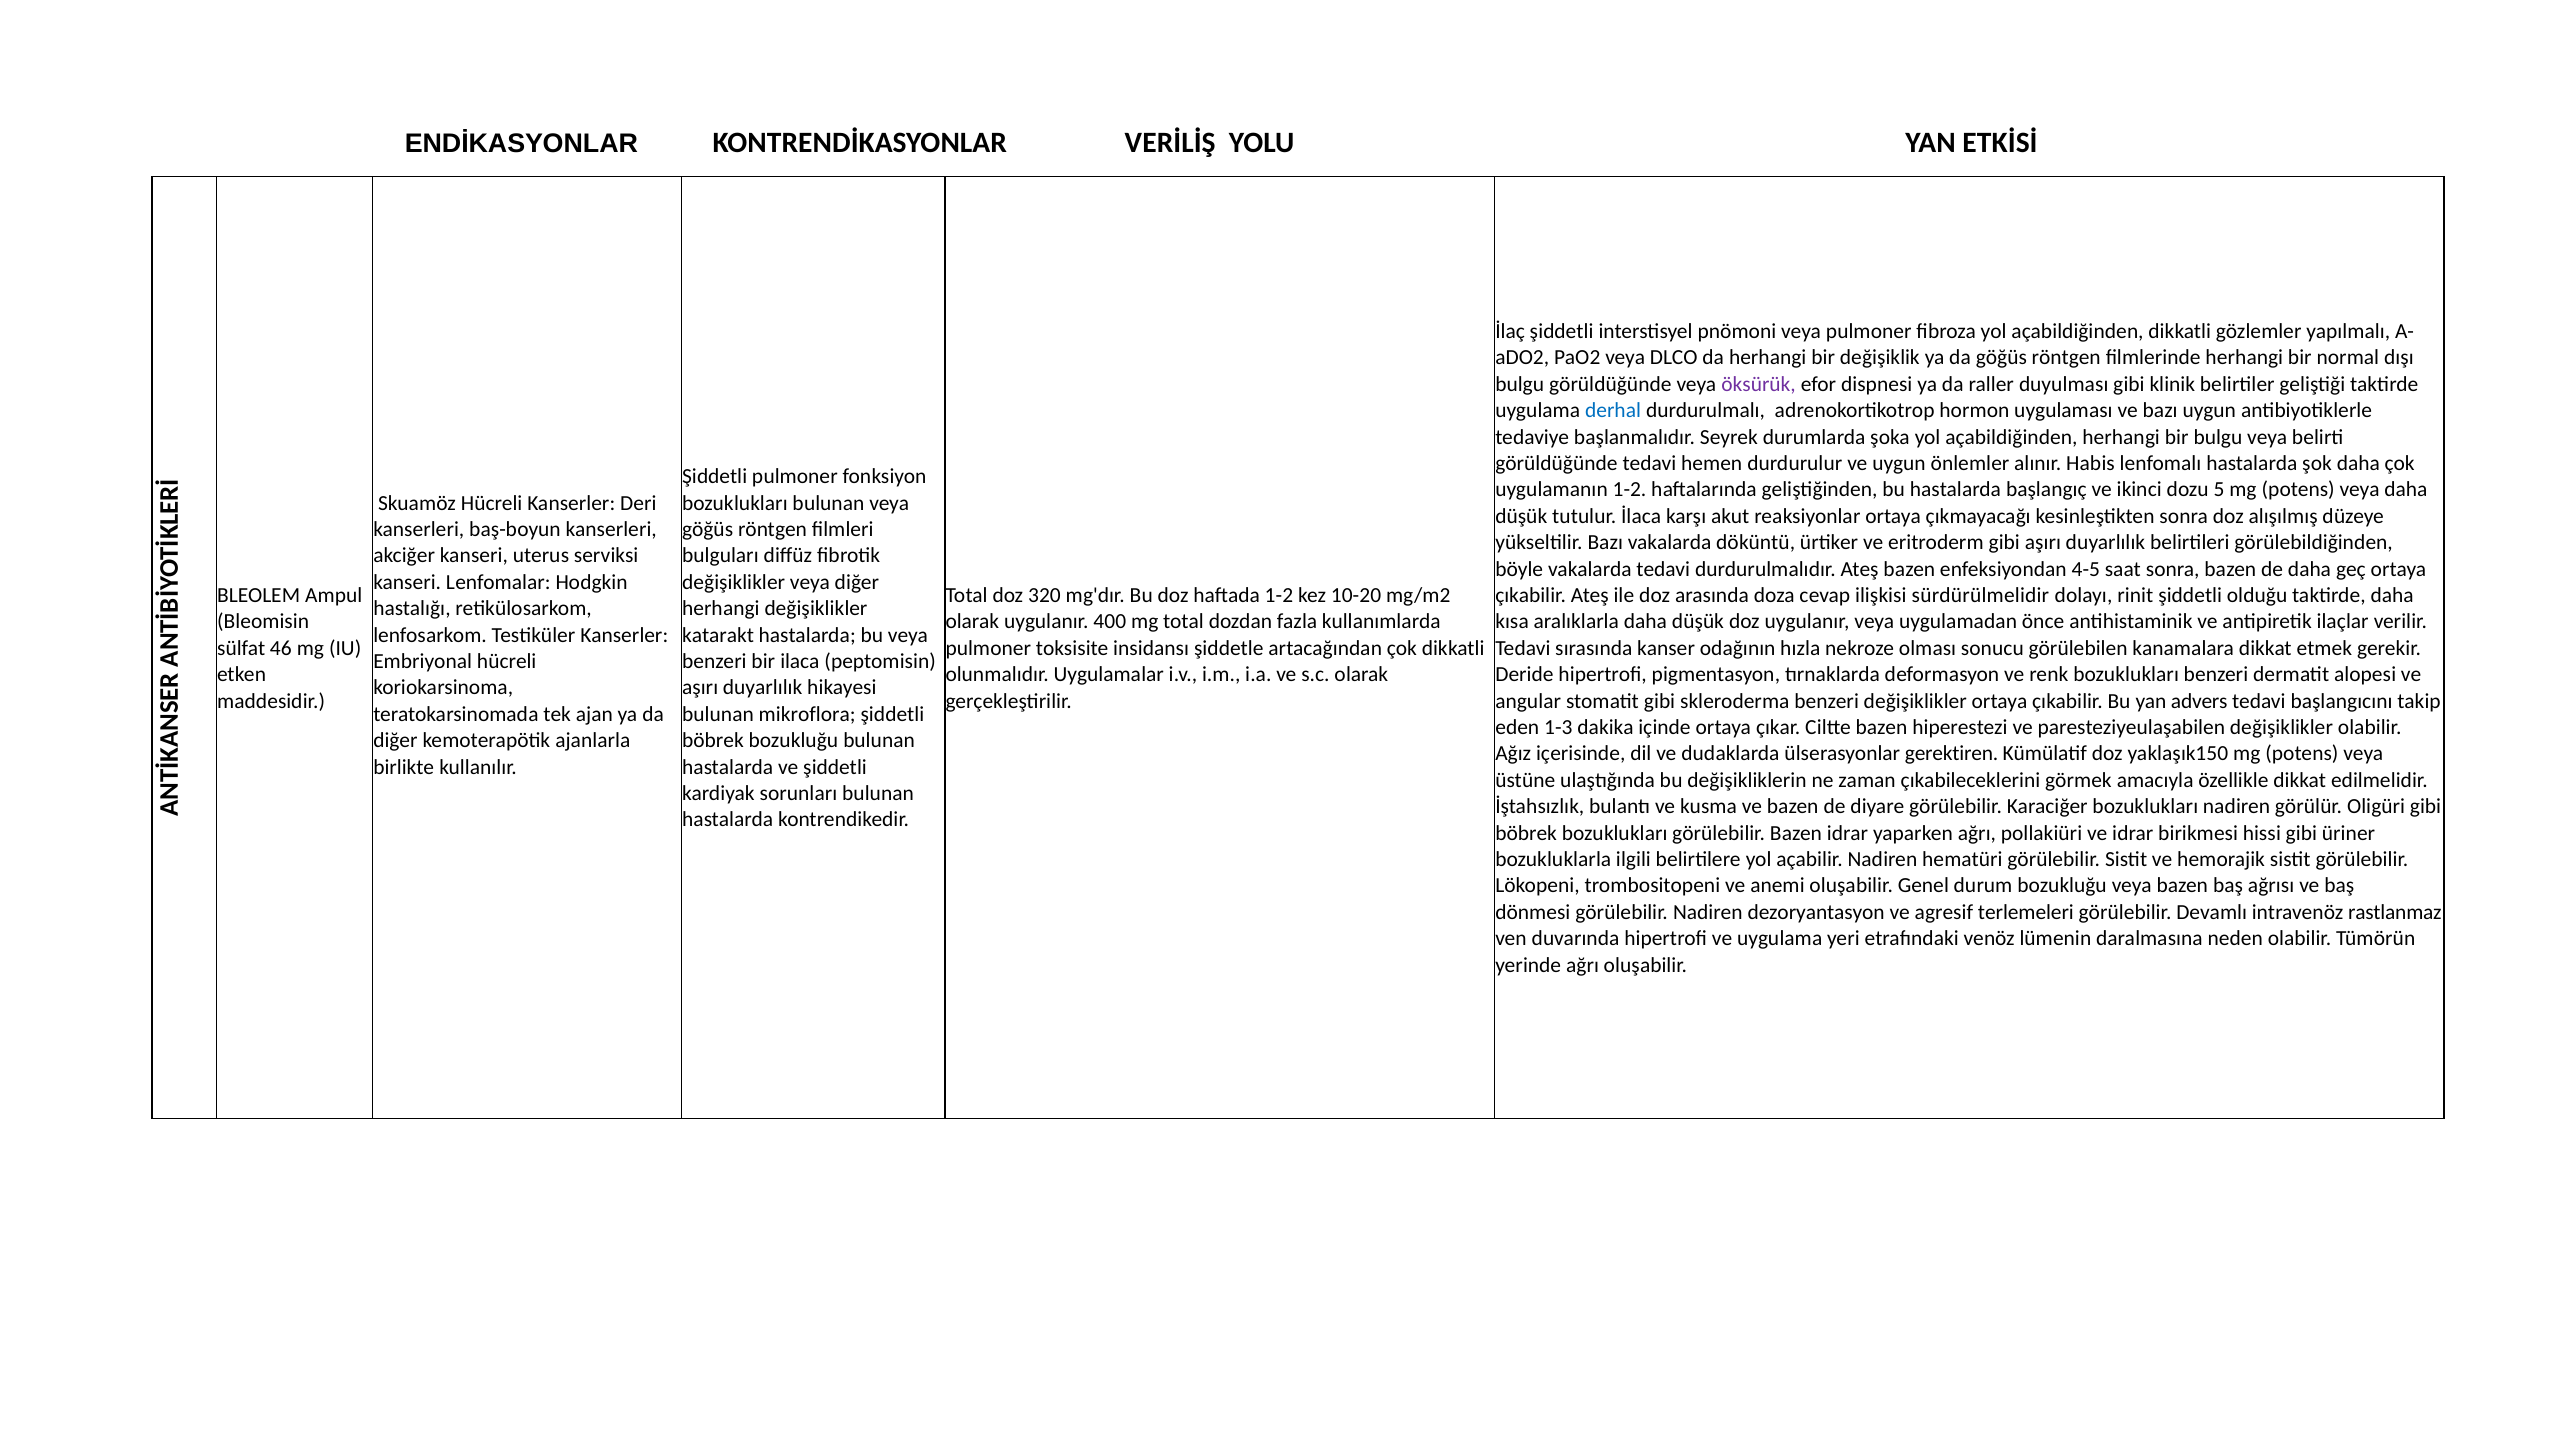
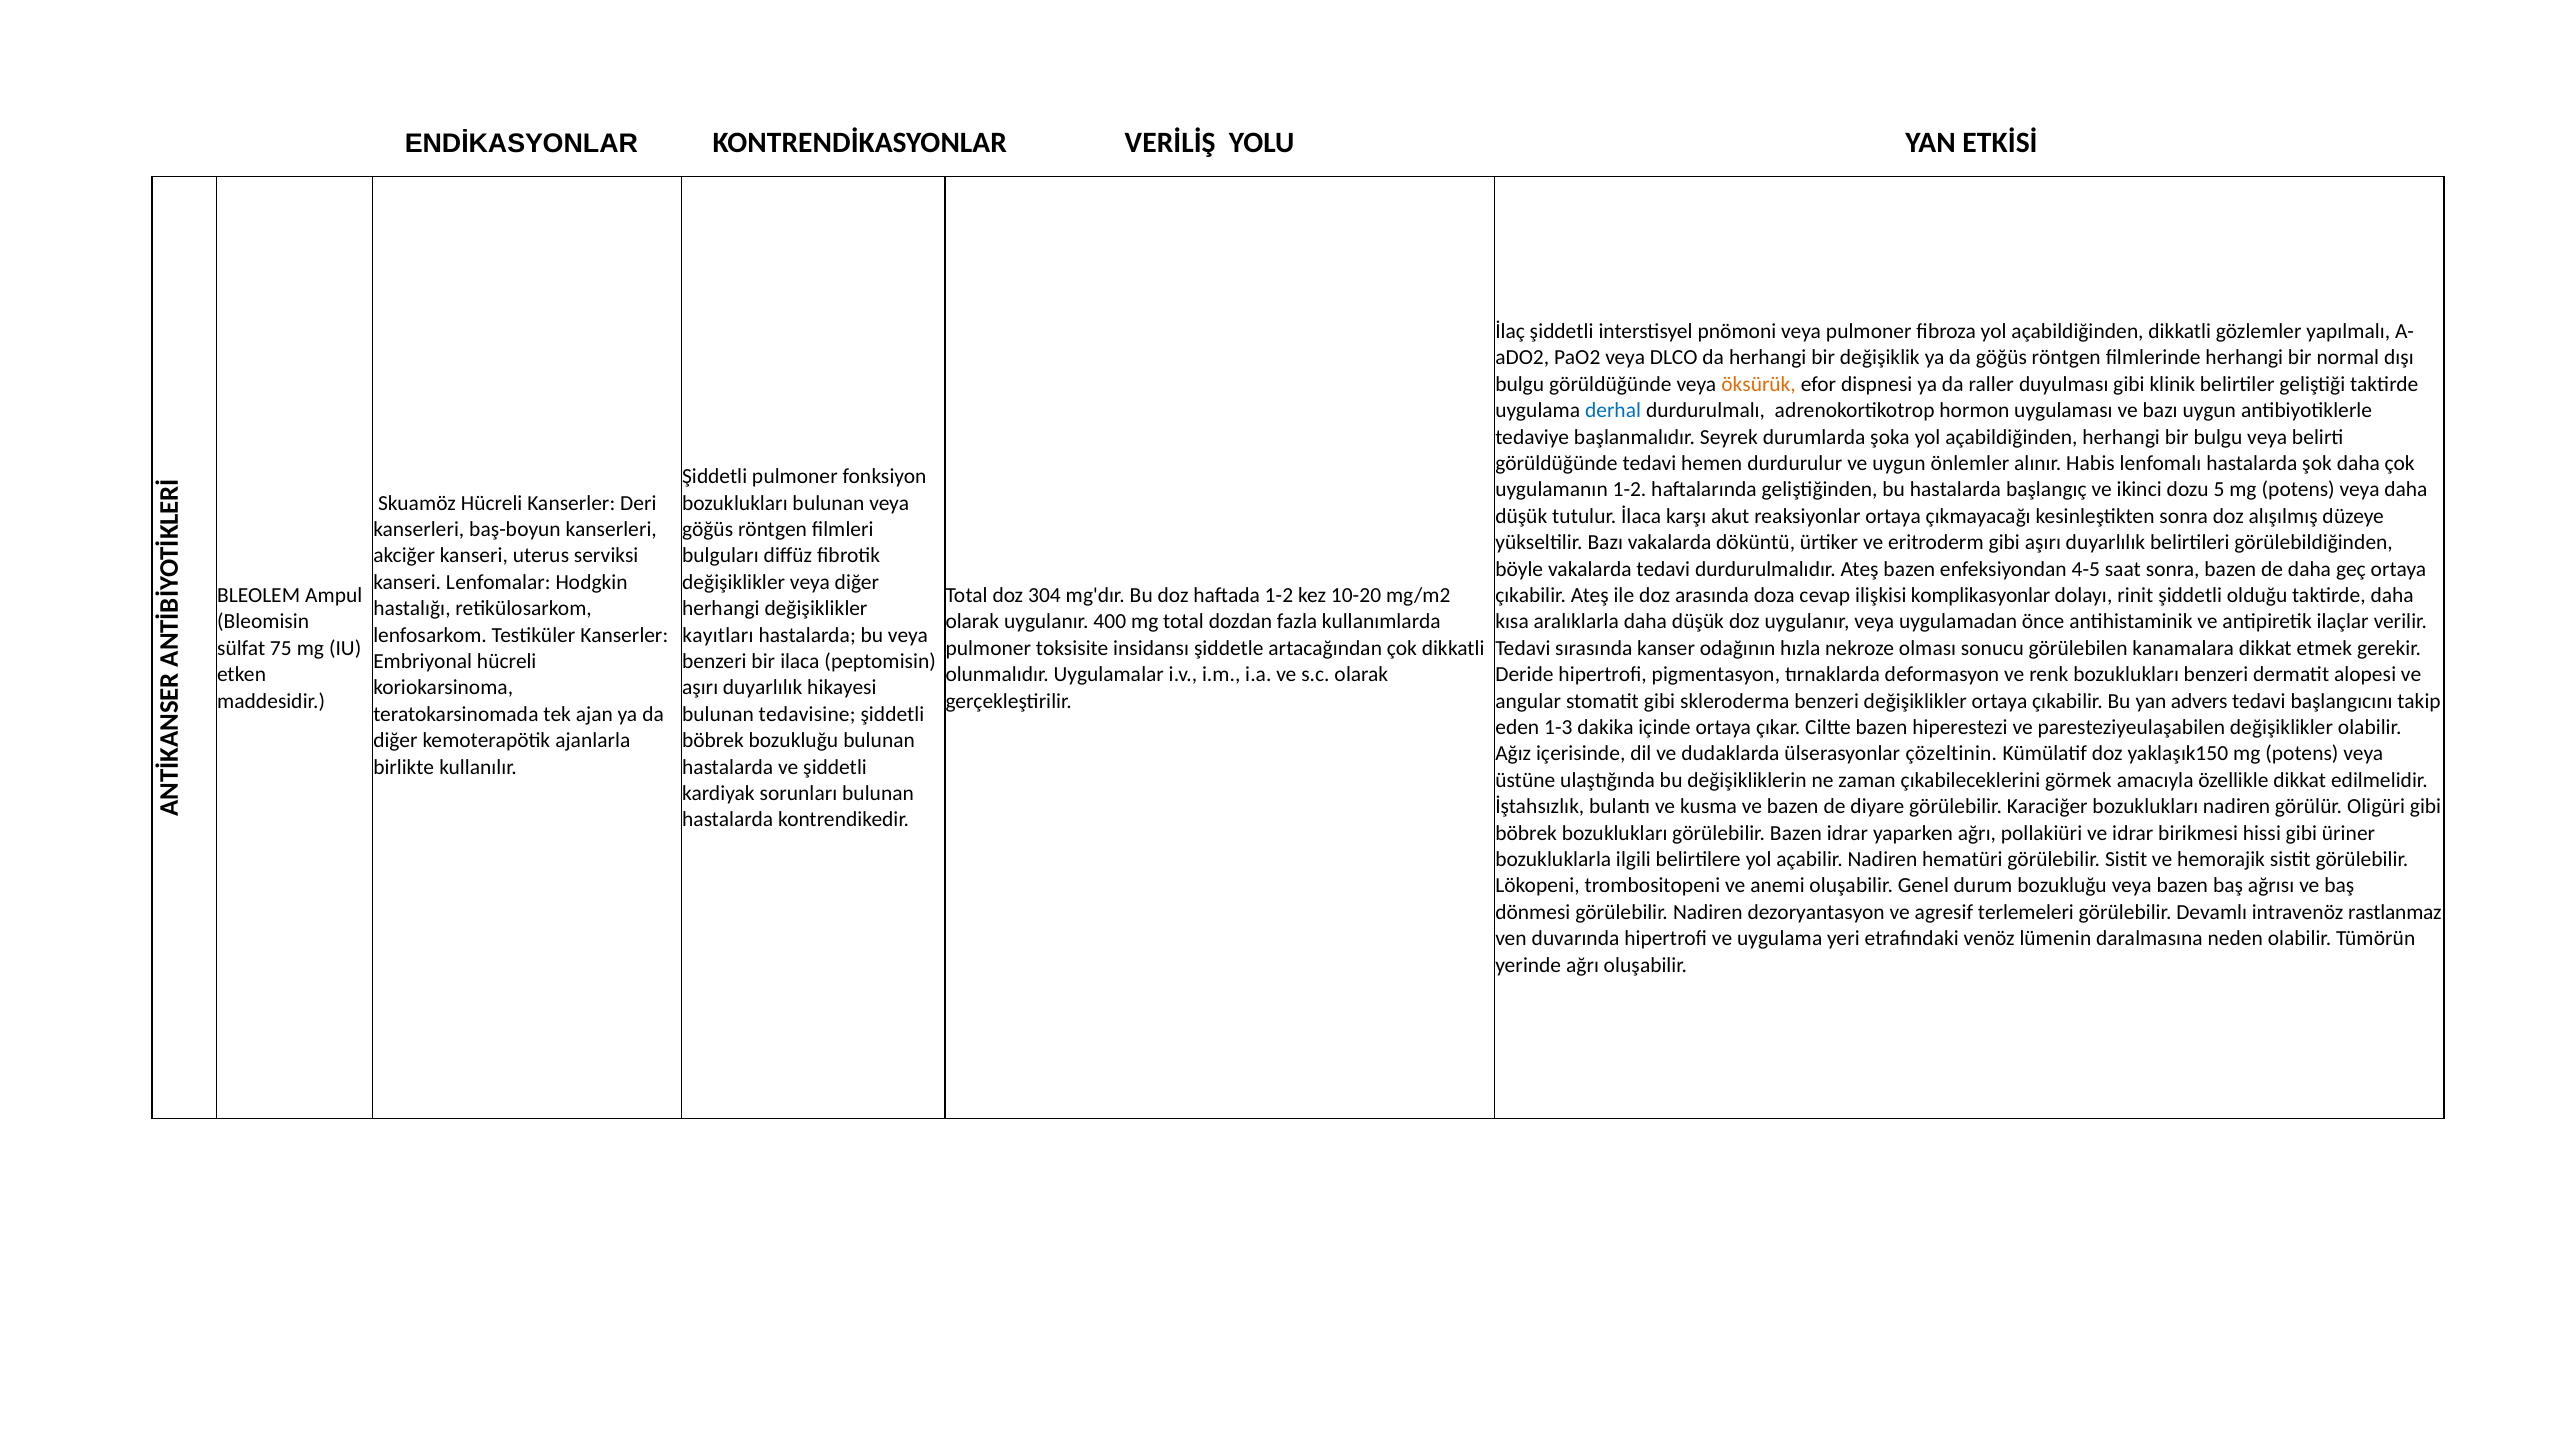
öksürük colour: purple -> orange (1759, 384)
320: 320 -> 304 (1045, 595)
sürdürülmelidir: sürdürülmelidir -> komplikasyonlar (1981, 595)
katarakt: katarakt -> kayıtları (718, 635)
46: 46 -> 75 (281, 648)
mikroflora: mikroflora -> tedavisine (807, 714)
gerektiren: gerektiren -> çözeltinin (1951, 754)
